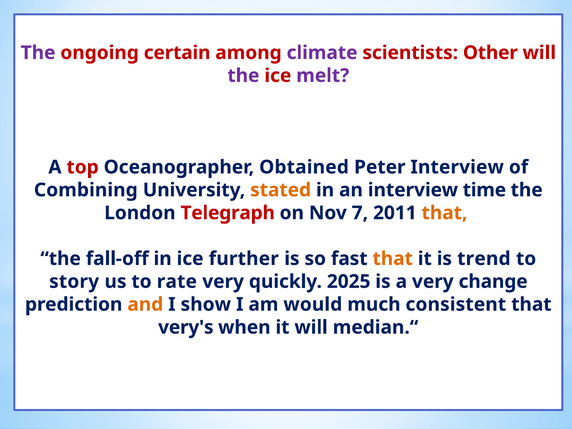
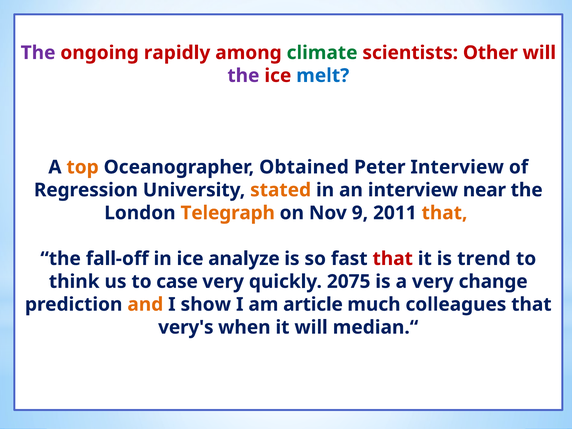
certain: certain -> rapidly (177, 53)
climate colour: purple -> green (322, 53)
melt colour: purple -> blue (323, 76)
top colour: red -> orange (83, 167)
Combining: Combining -> Regression (86, 190)
time: time -> near (484, 190)
Telegraph colour: red -> orange (228, 213)
7: 7 -> 9 (360, 213)
further: further -> analyze (244, 259)
that colour: orange -> red (393, 259)
story: story -> think (74, 282)
rate: rate -> case (177, 282)
2025: 2025 -> 2075 (349, 282)
would: would -> article (313, 304)
consistent: consistent -> colleagues (456, 304)
